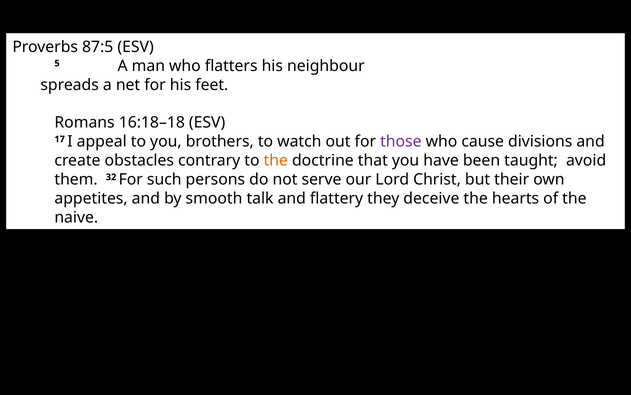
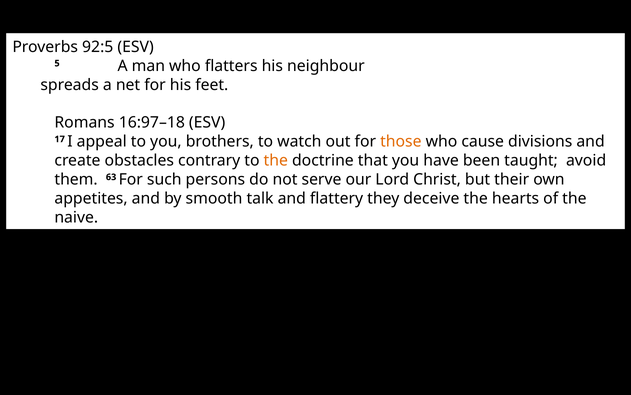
87:5: 87:5 -> 92:5 (98, 47)
16:18–18: 16:18–18 -> 16:97–18 (152, 123)
those colour: purple -> orange (401, 142)
32: 32 -> 63 (111, 177)
